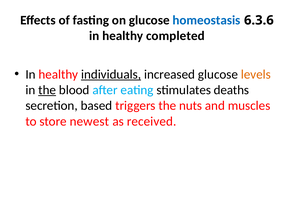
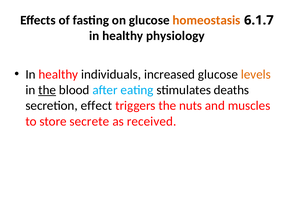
homeostasis colour: blue -> orange (206, 20)
6.3.6: 6.3.6 -> 6.1.7 (259, 20)
completed: completed -> physiology (175, 36)
individuals underline: present -> none (111, 75)
based: based -> effect (96, 106)
newest: newest -> secrete (89, 122)
